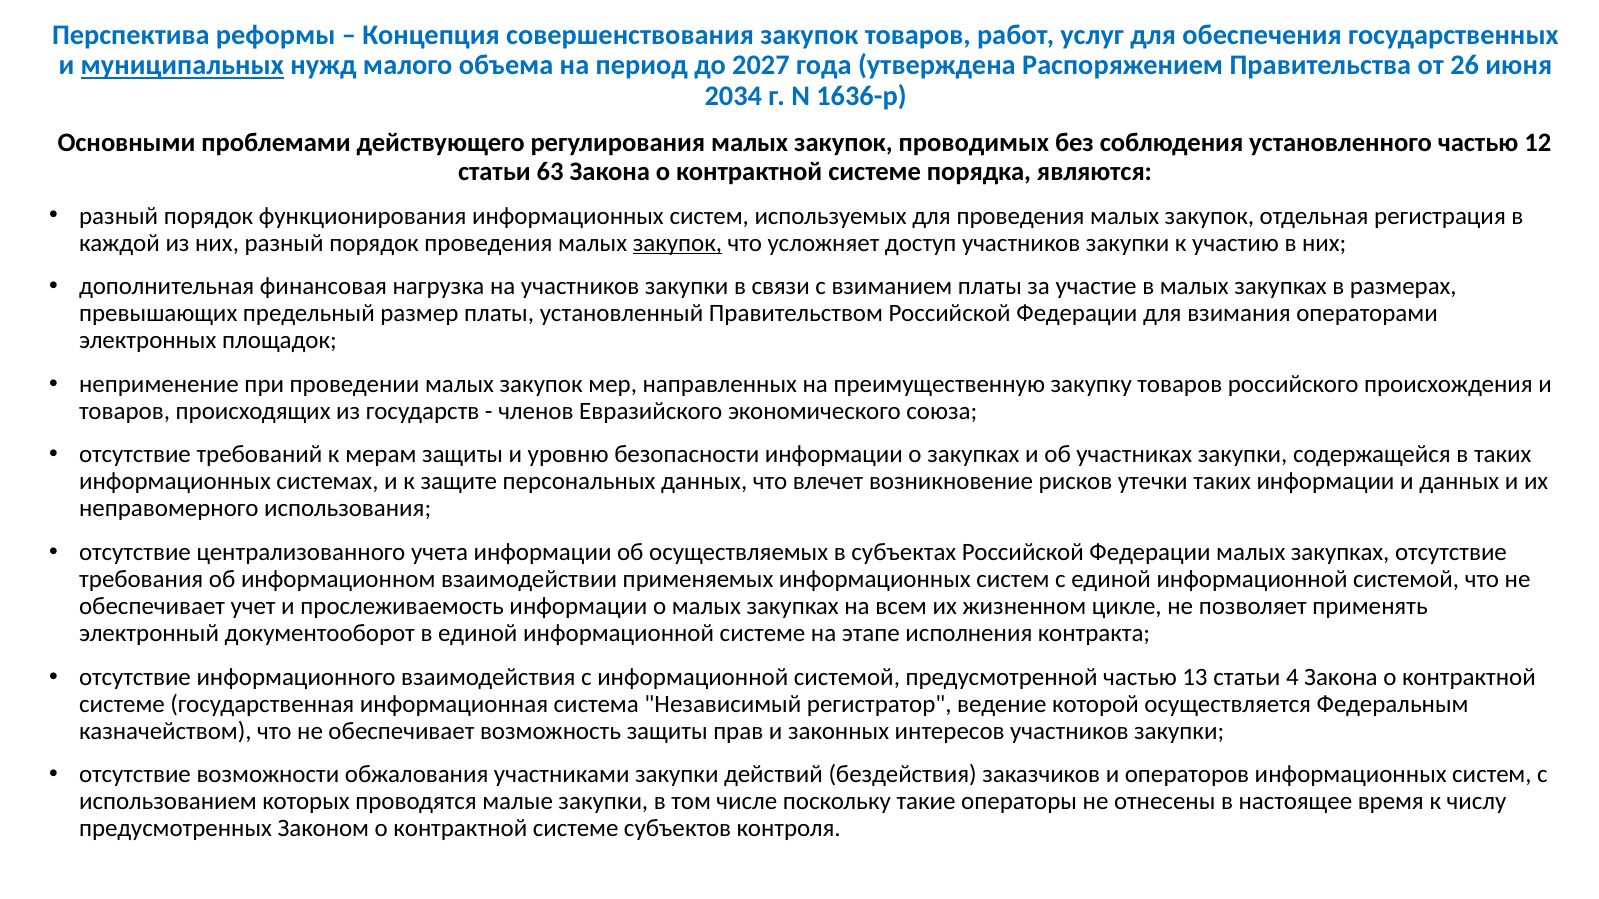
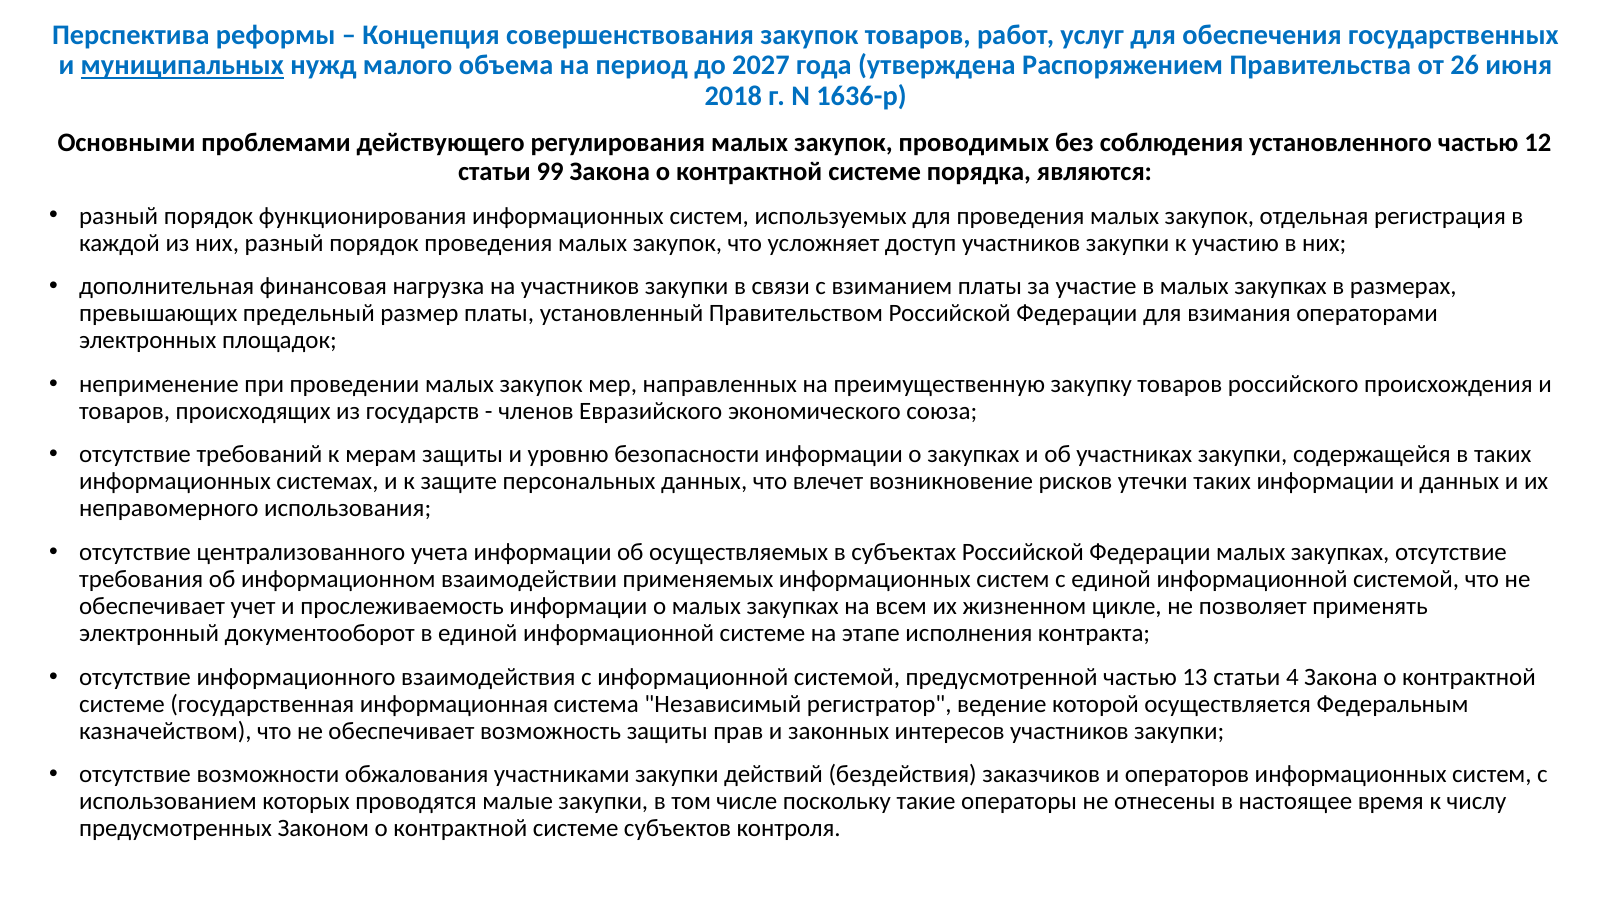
2034: 2034 -> 2018 (733, 96)
63: 63 -> 99 (550, 171)
закупок underline: present -> none (677, 243)
